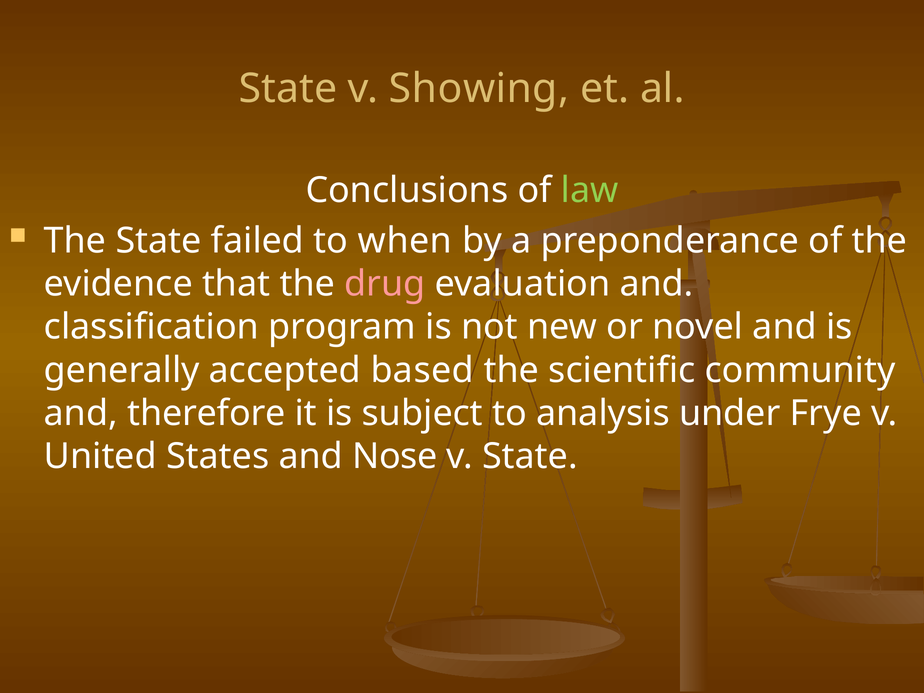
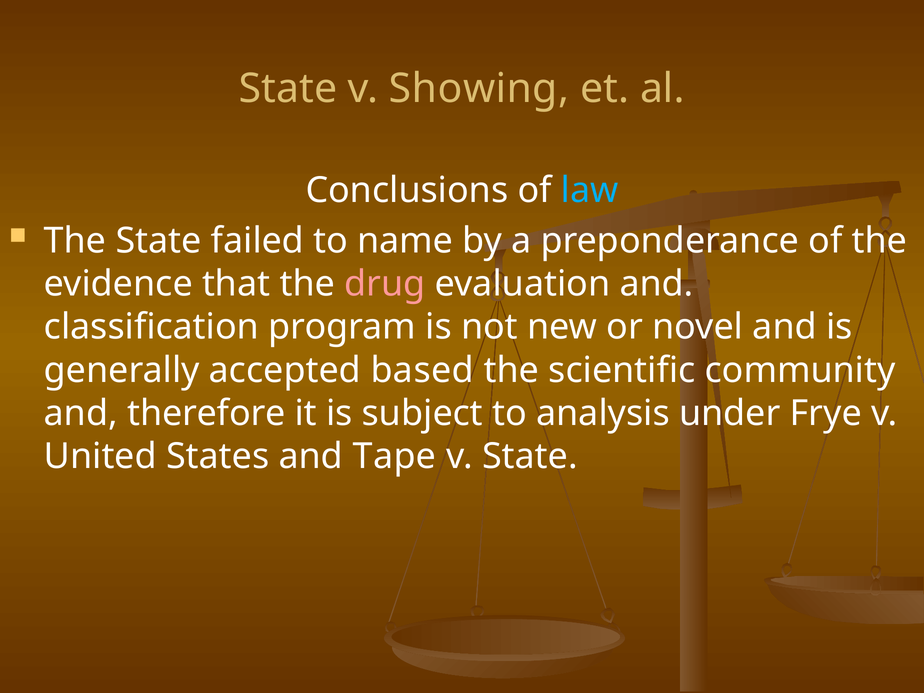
law colour: light green -> light blue (590, 190)
when: when -> name (405, 241)
Nose: Nose -> Tape (394, 456)
